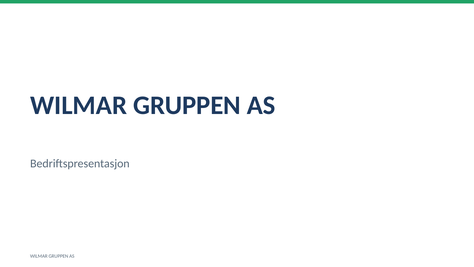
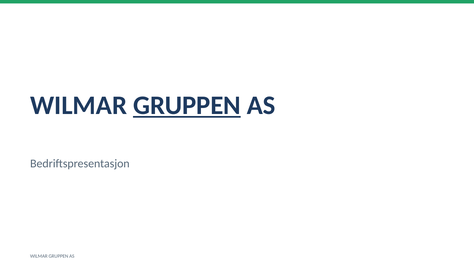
GRUPPEN underline: none -> present (187, 105)
